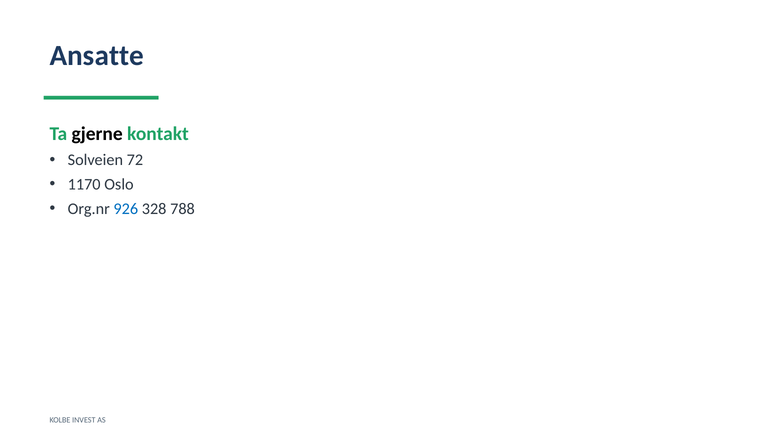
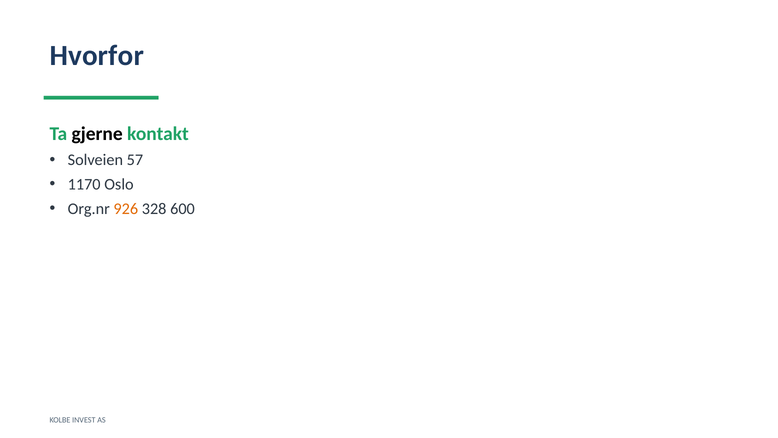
Ansatte: Ansatte -> Hvorfor (97, 56)
72: 72 -> 57 (135, 160)
926 colour: blue -> orange (126, 209)
788: 788 -> 600 (182, 209)
